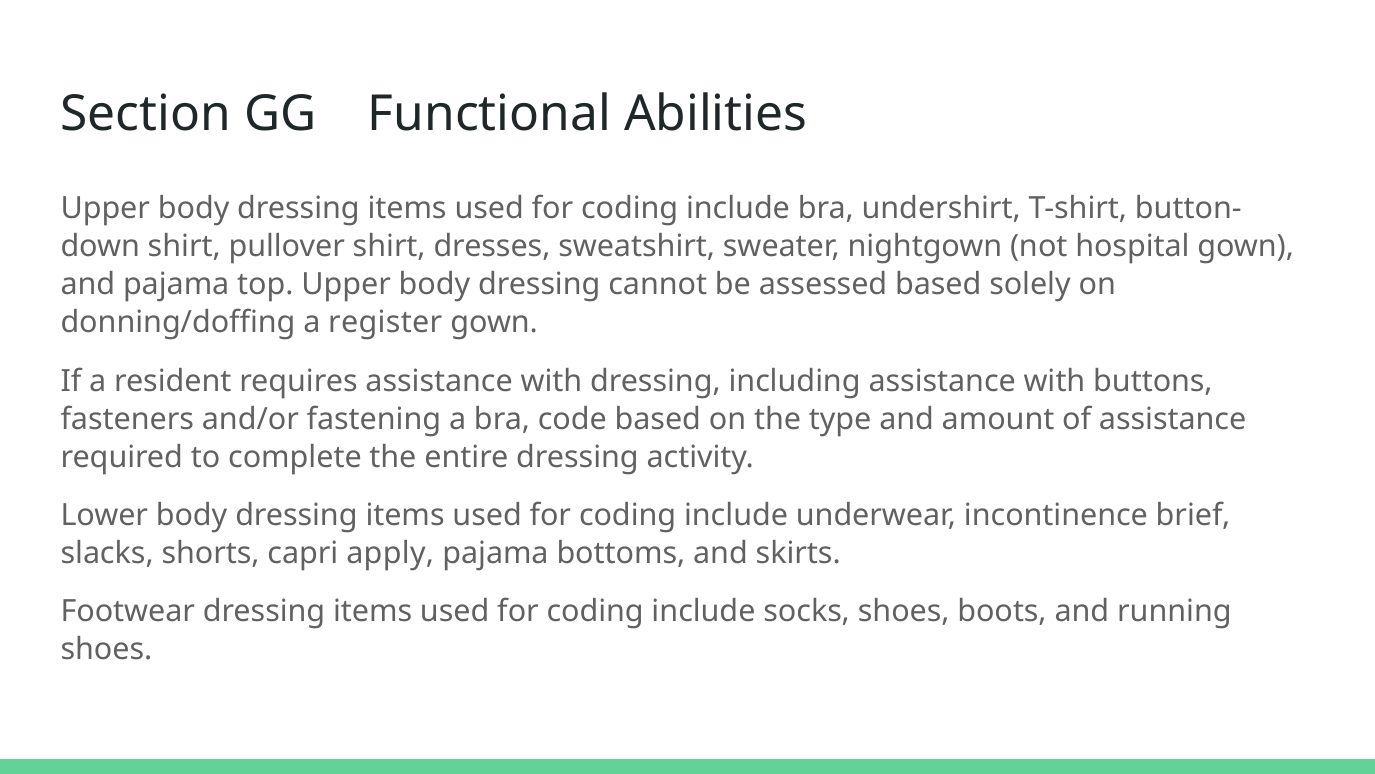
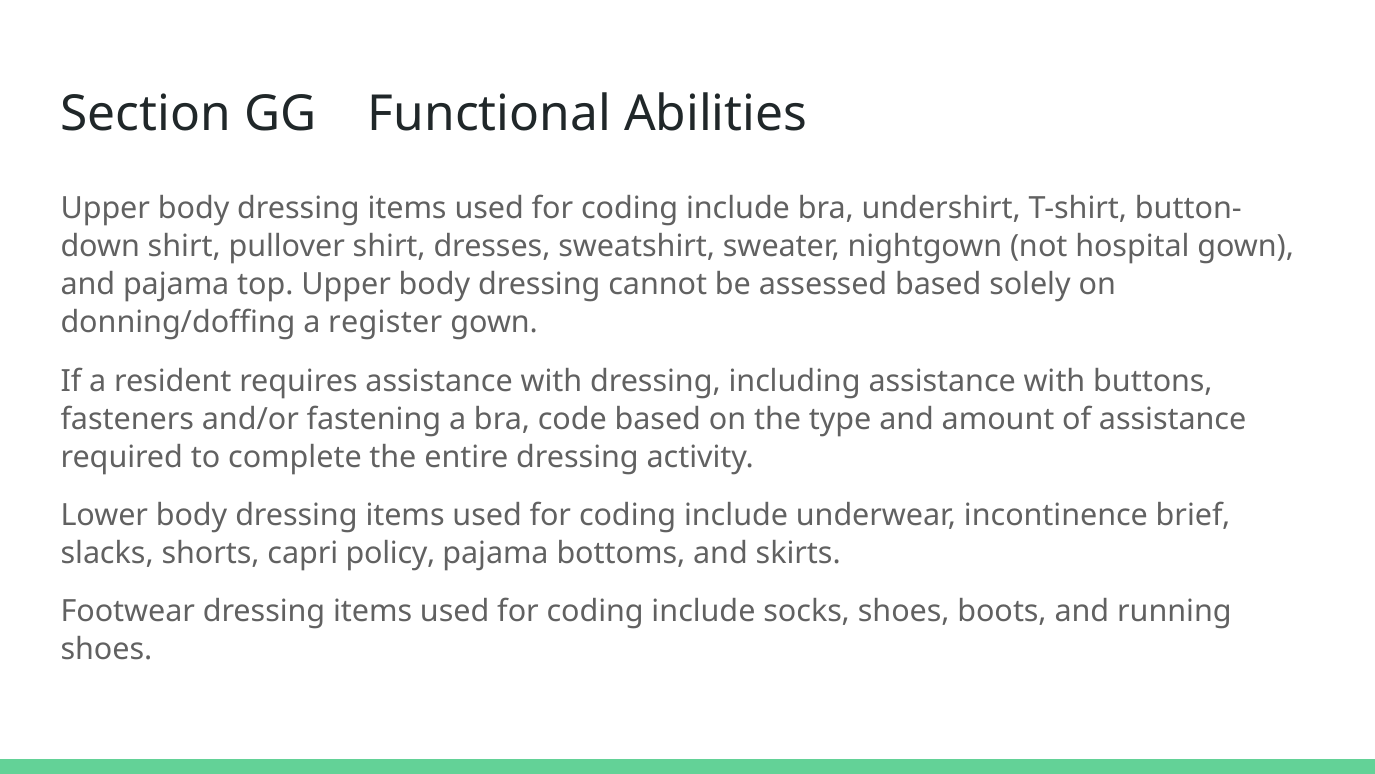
apply: apply -> policy (391, 553)
